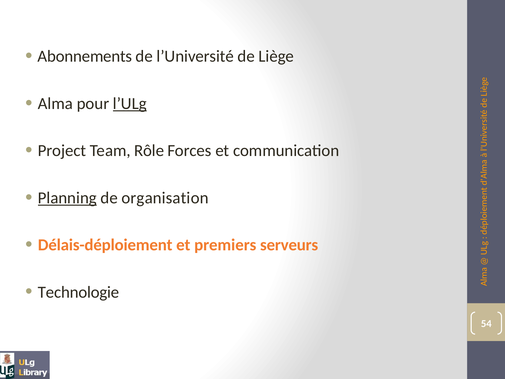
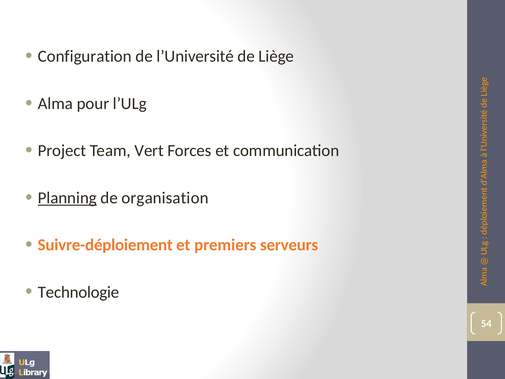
Abonnements: Abonnements -> Configuration (85, 56)
l’ULg underline: present -> none (130, 103)
Rôle: Rôle -> Vert (149, 151)
Délais-déploiement: Délais-déploiement -> Suivre-déploiement (105, 245)
